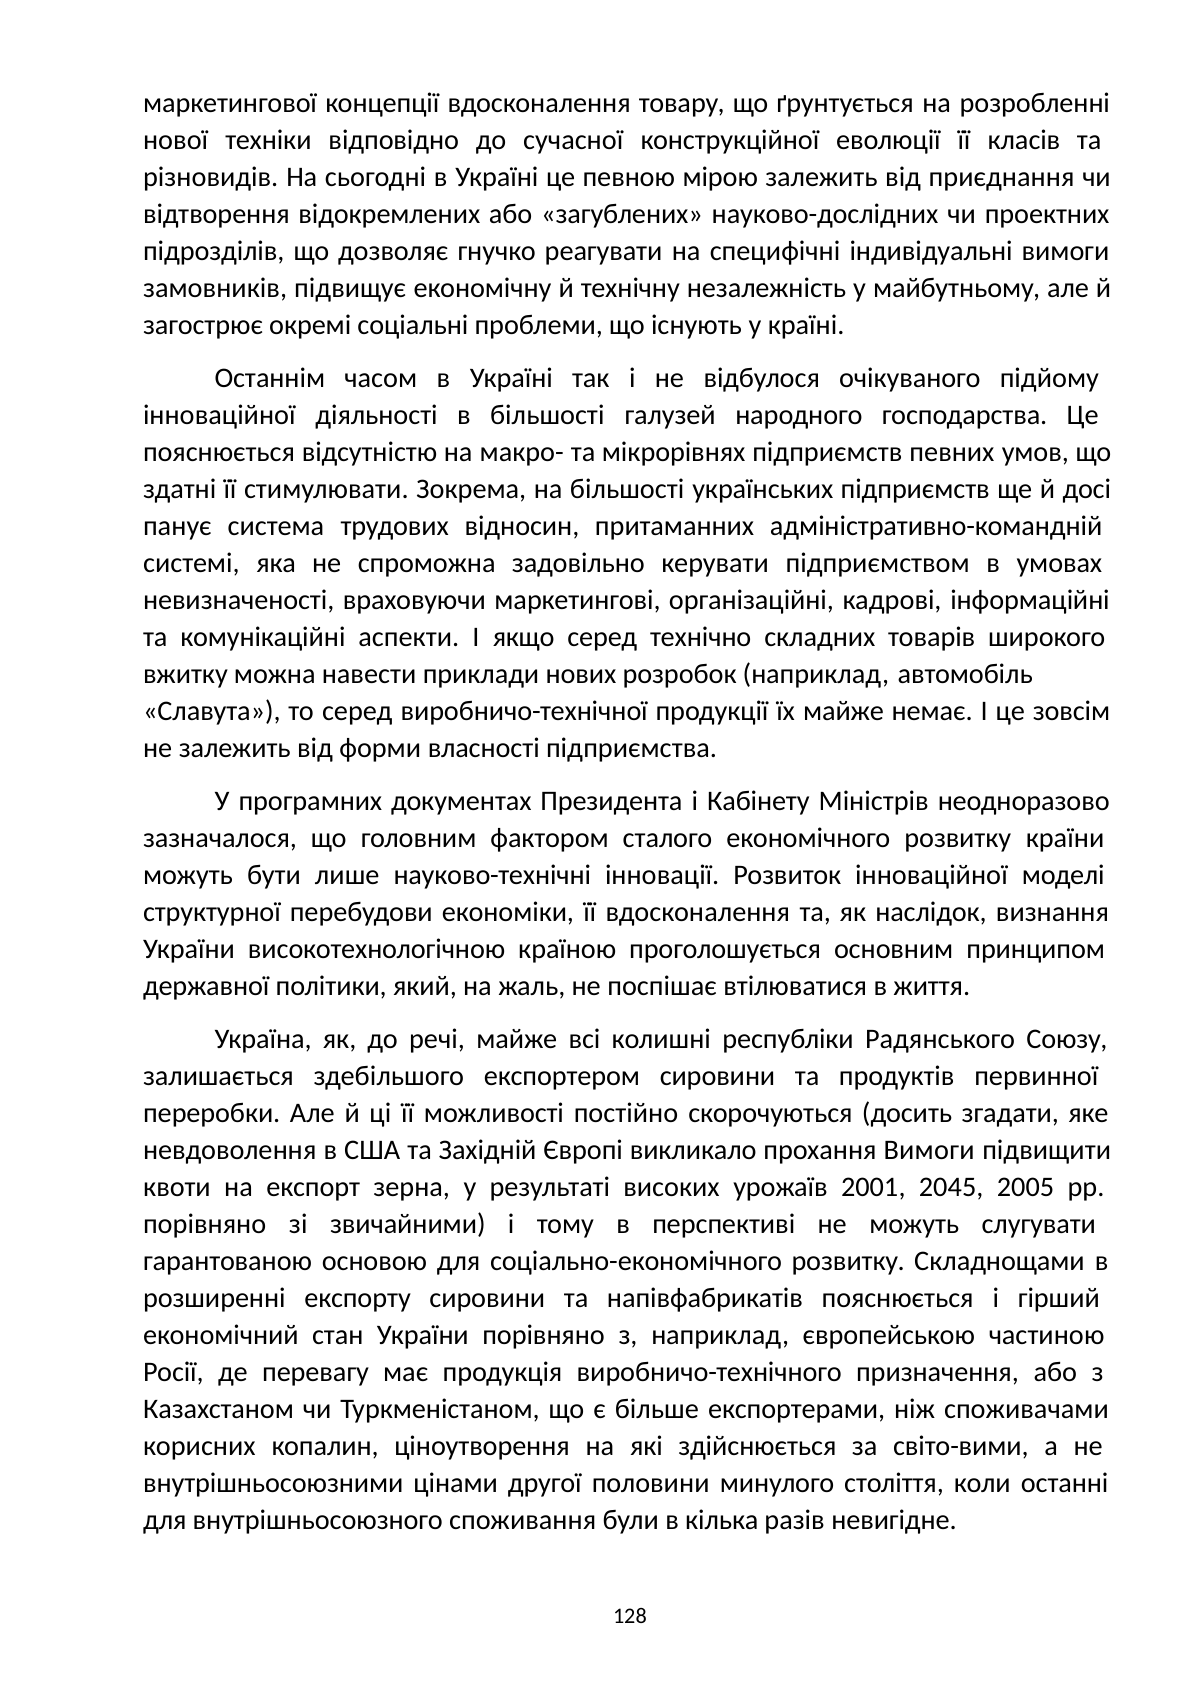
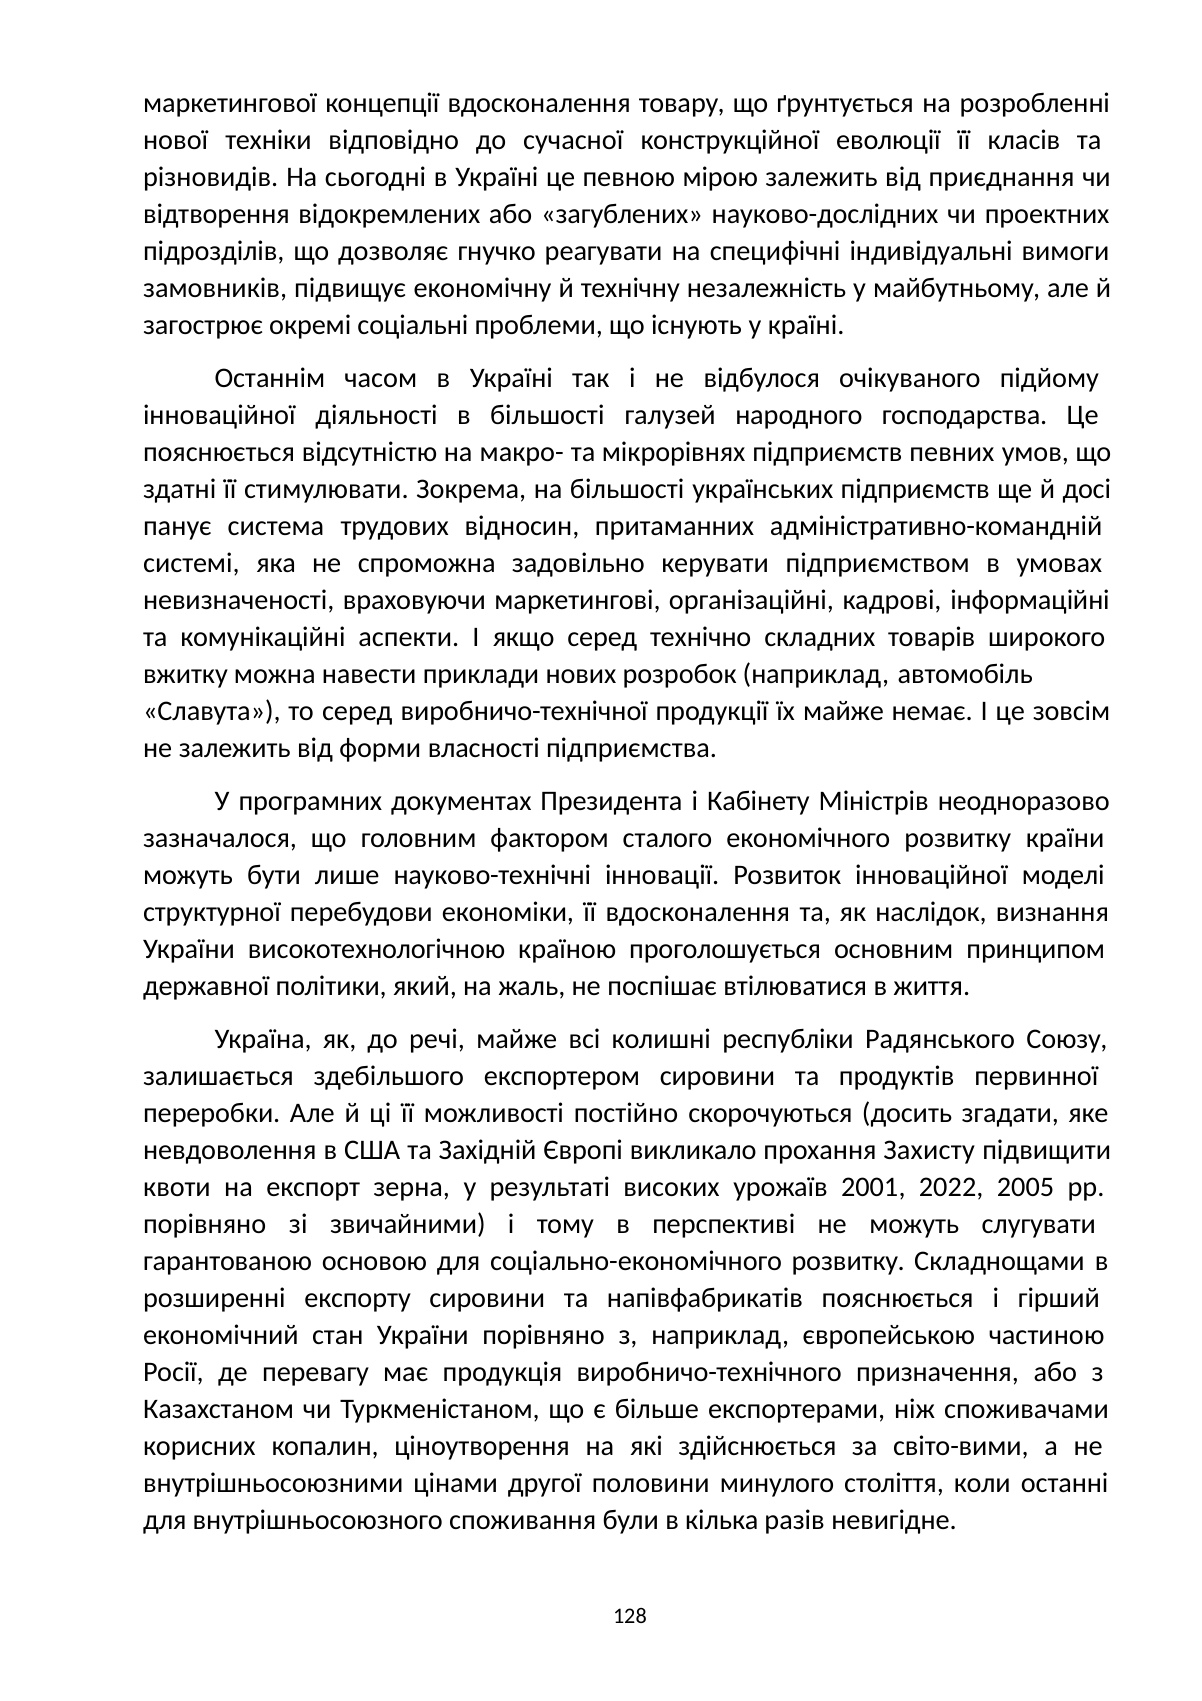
прохання Вимоги: Вимоги -> Захисту (929, 1150)
2045: 2045 -> 2022 (951, 1187)
